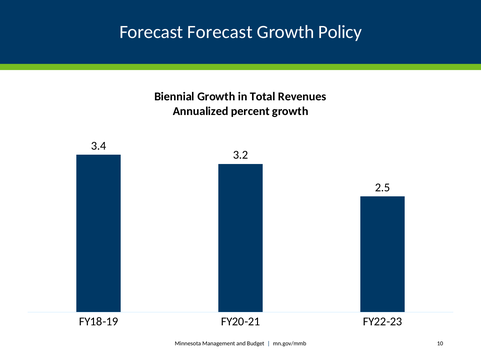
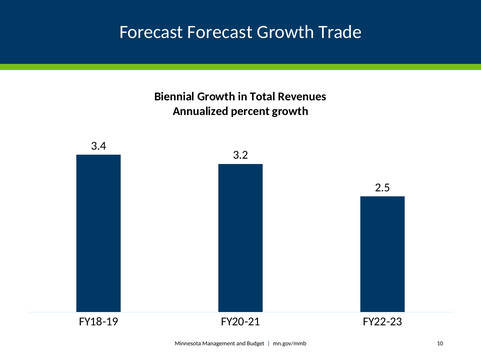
Policy: Policy -> Trade (340, 32)
